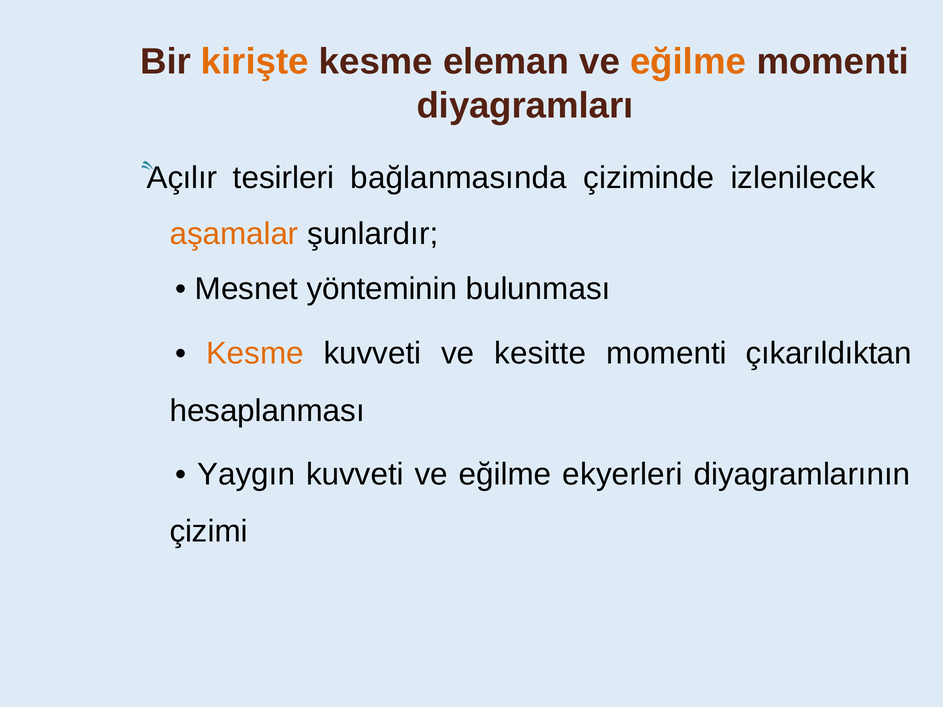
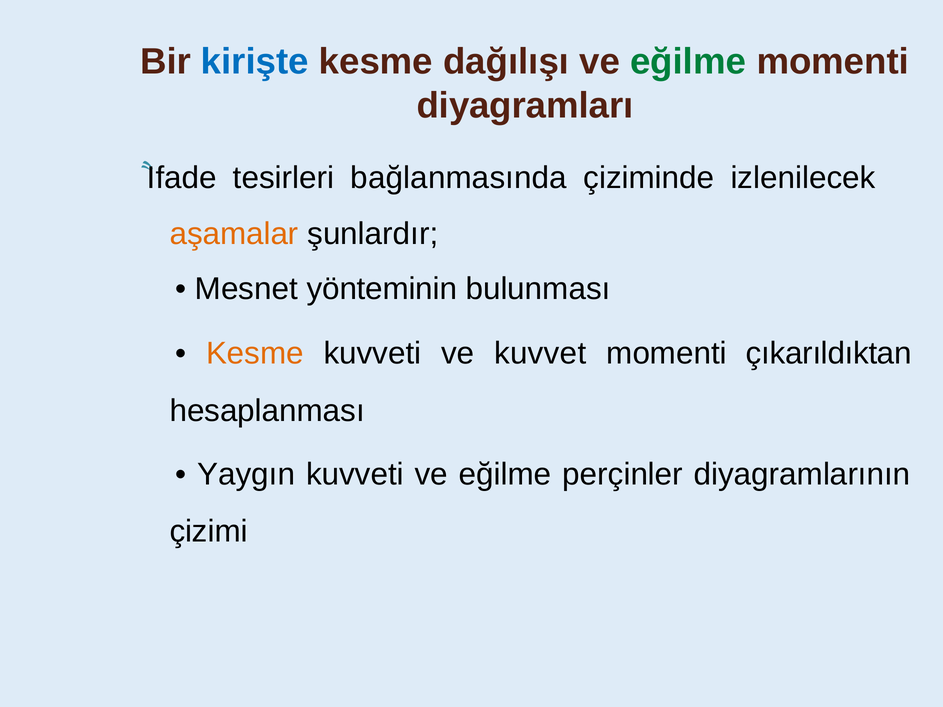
kirişte colour: orange -> blue (255, 62)
eleman: eleman -> dağılışı (506, 62)
eğilme colour: orange -> green (688, 62)
Açılır: Açılır -> Ifade (182, 178)
kesitte: kesitte -> kuvvet (540, 354)
ekyerleri: ekyerleri -> perçinler (623, 475)
